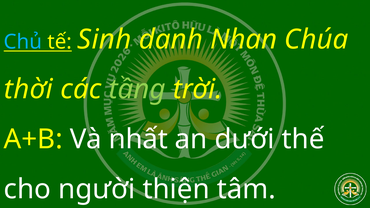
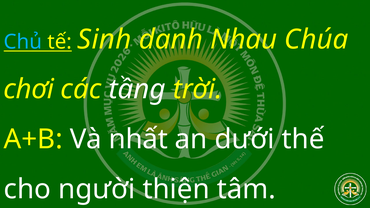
Nhan: Nhan -> Nhau (244, 39)
thời: thời -> chơi (29, 89)
tầng colour: light green -> white (137, 89)
